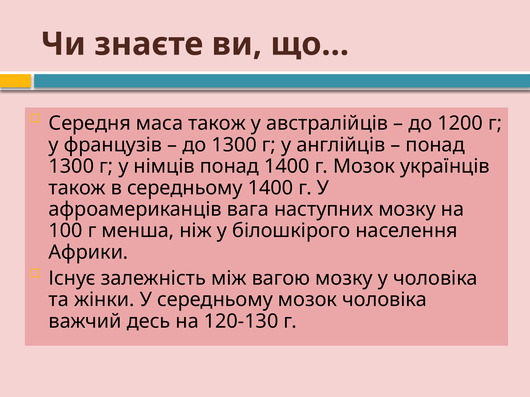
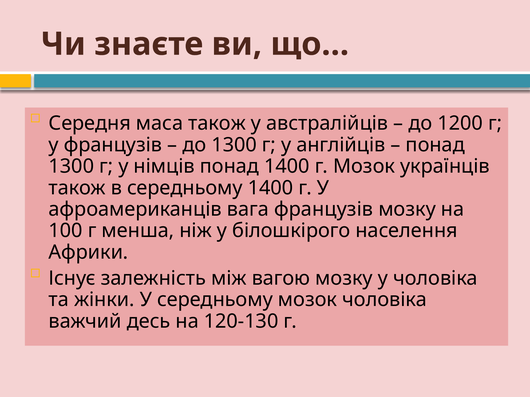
вага наступних: наступних -> французів (324, 210)
